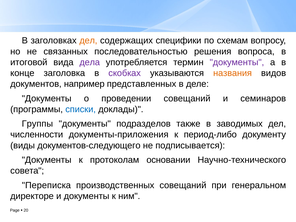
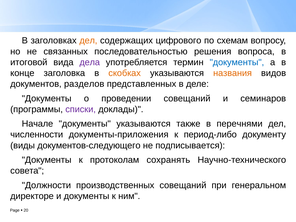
специфики: специфики -> цифрового (179, 41)
документы colour: purple -> blue (237, 62)
скобках colour: purple -> orange (125, 73)
например: например -> разделов (84, 84)
списки colour: blue -> purple (81, 109)
Группы: Группы -> Начале (37, 124)
документы подразделов: подразделов -> указываются (144, 124)
заводимых: заводимых -> перечнями (240, 124)
основании: основании -> сохранять (168, 160)
Переписка: Переписка -> Должности (46, 185)
